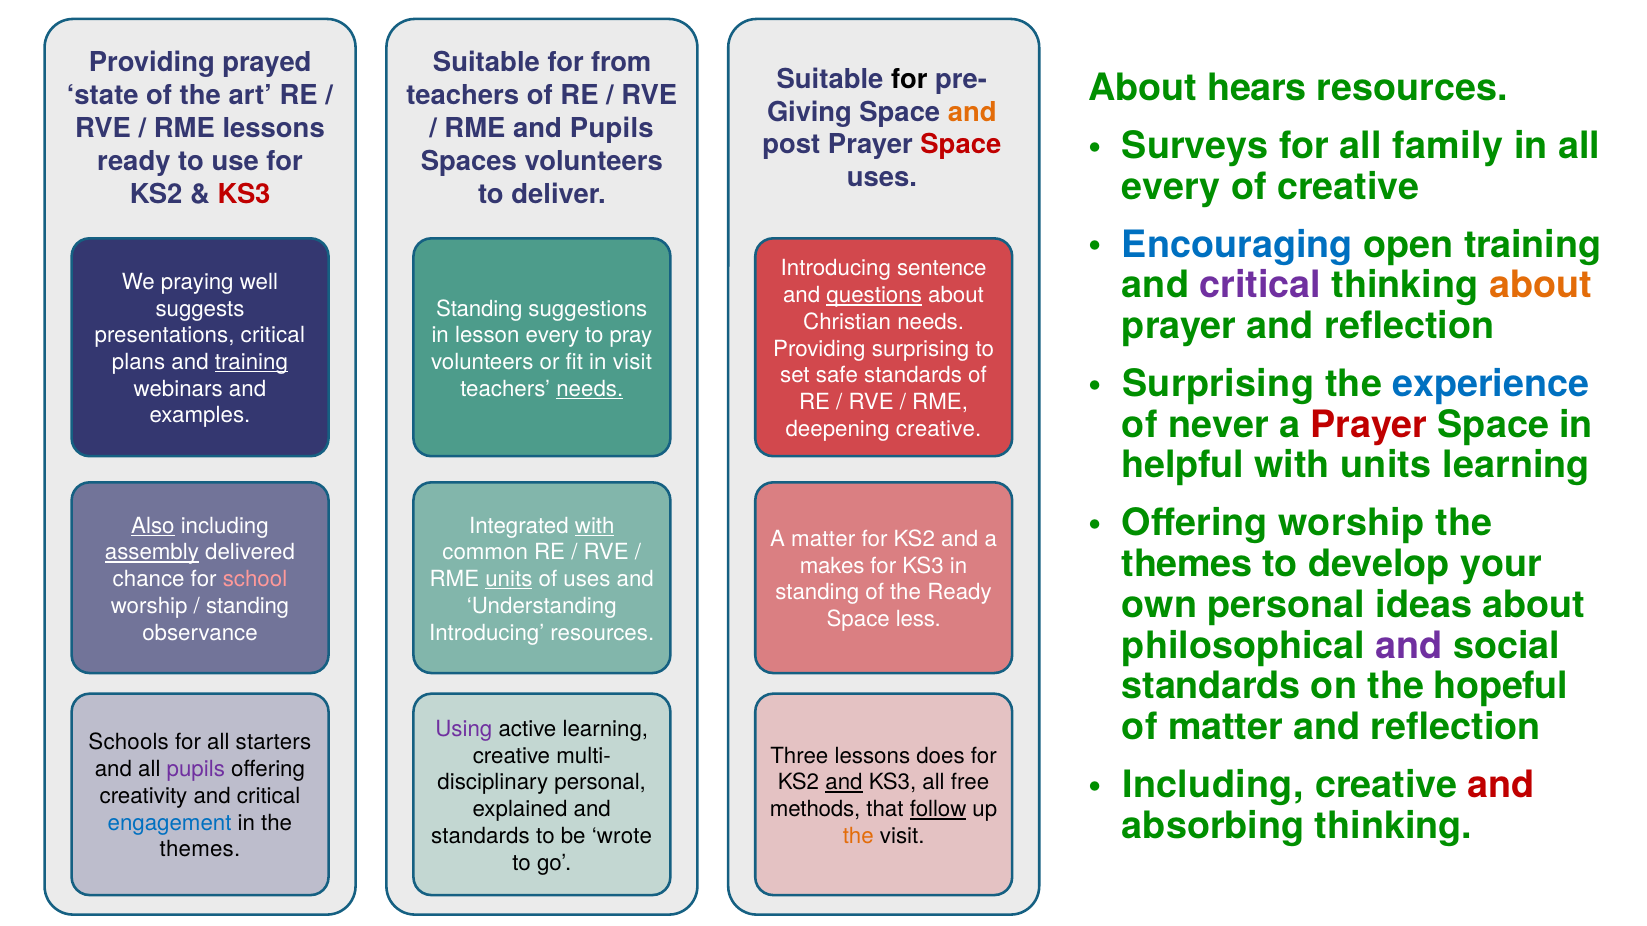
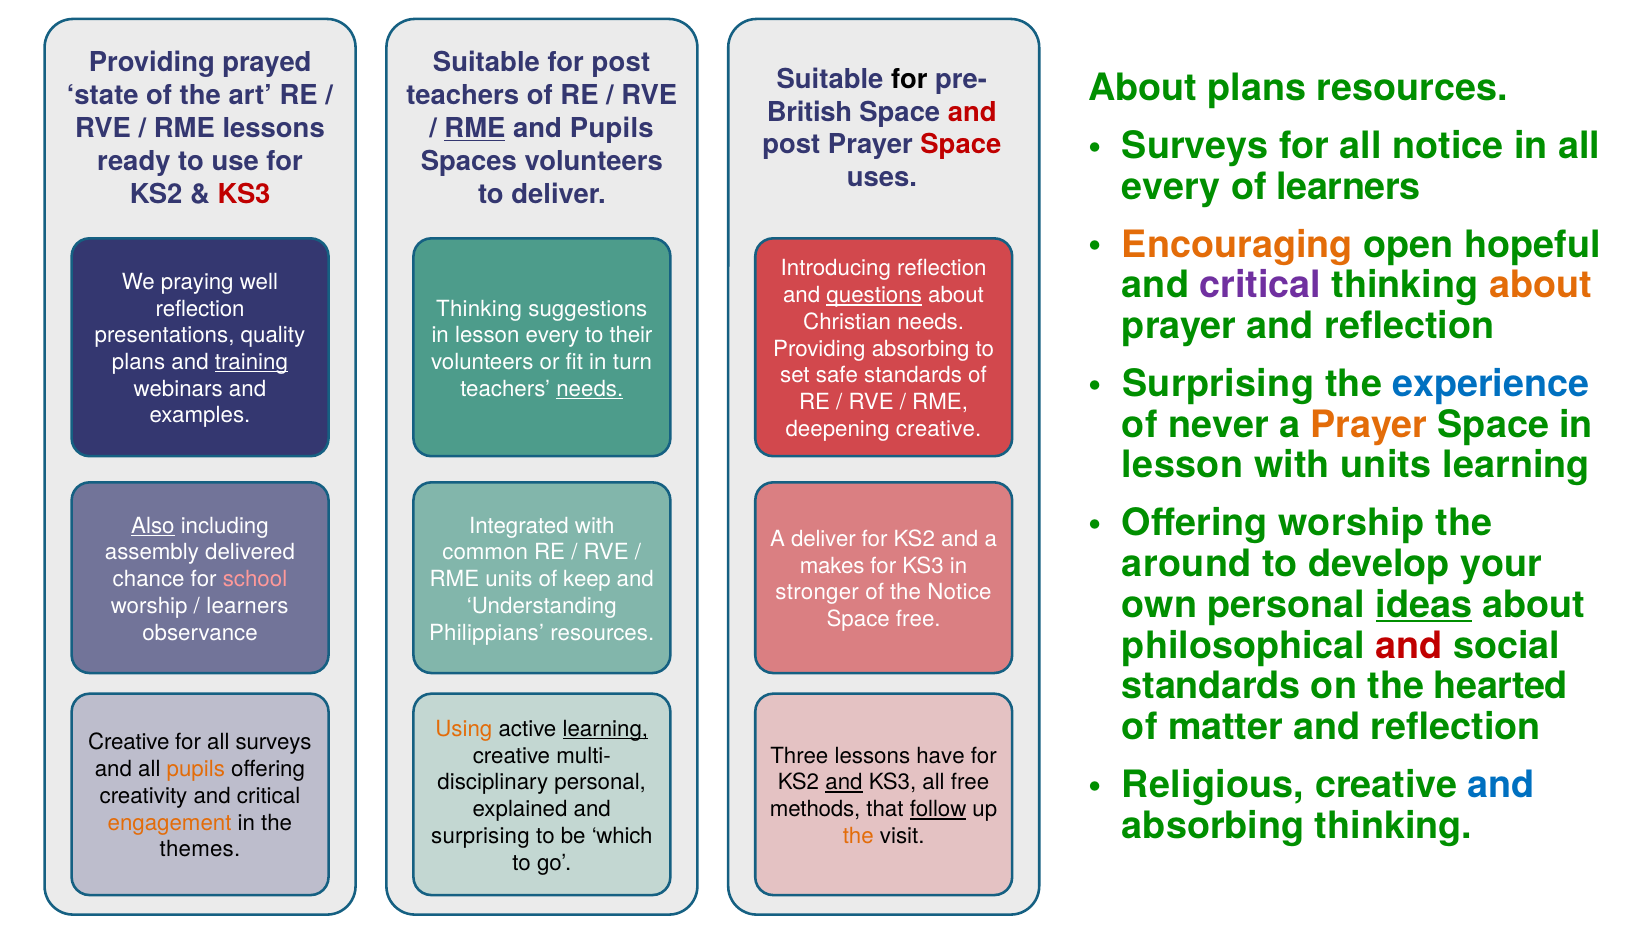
for from: from -> post (621, 63)
About hears: hears -> plans (1257, 88)
Giving: Giving -> British (809, 112)
and colour: orange -> red (972, 112)
RME underline: none -> present (475, 129)
all family: family -> notice (1448, 146)
of creative: creative -> learners (1349, 187)
Encouraging colour: blue -> orange (1237, 245)
open training: training -> hopeful (1532, 245)
Introducing sentence: sentence -> reflection (942, 269)
suggests: suggests -> reflection (200, 309)
Standing: Standing -> Thinking (479, 309)
presentations critical: critical -> quality (273, 336)
pray: pray -> their (631, 336)
Providing surprising: surprising -> absorbing (921, 349)
in visit: visit -> turn (632, 362)
Prayer colour: red -> orange (1369, 425)
helpful: helpful -> lesson (1183, 466)
with underline: present -> none (595, 526)
A matter: matter -> deliver (823, 539)
assembly underline: present -> none (152, 553)
themes: themes -> around (1187, 564)
units underline: present -> none (509, 580)
of uses: uses -> keep (587, 580)
standing: standing -> stronger (817, 593)
the Ready: Ready -> Notice (959, 593)
ideas underline: none -> present (1424, 605)
standing: standing -> learners (247, 606)
Space less: less -> free (918, 620)
Introducing: Introducing -> Philippians (487, 633)
and colour: purple -> red (1409, 646)
hopeful: hopeful -> hearted (1501, 687)
Using colour: purple -> orange (464, 729)
learning underline: none -> present (605, 729)
Schools: Schools -> Creative (129, 743)
all starters: starters -> surveys (274, 743)
does: does -> have (941, 756)
pupils colour: purple -> orange (196, 770)
Including: Including -> Religious (1213, 785)
and colour: red -> blue (1501, 785)
engagement colour: blue -> orange (170, 823)
standards: standards -> surprising (480, 836)
wrote: wrote -> which (622, 836)
